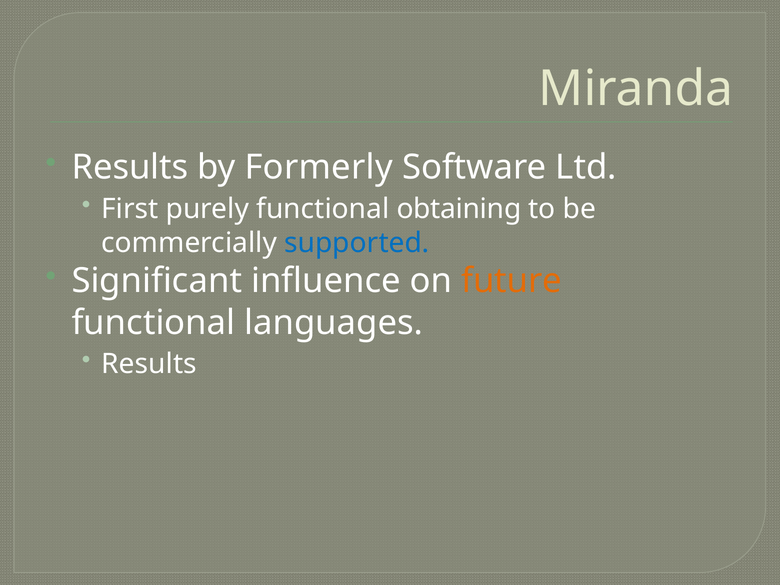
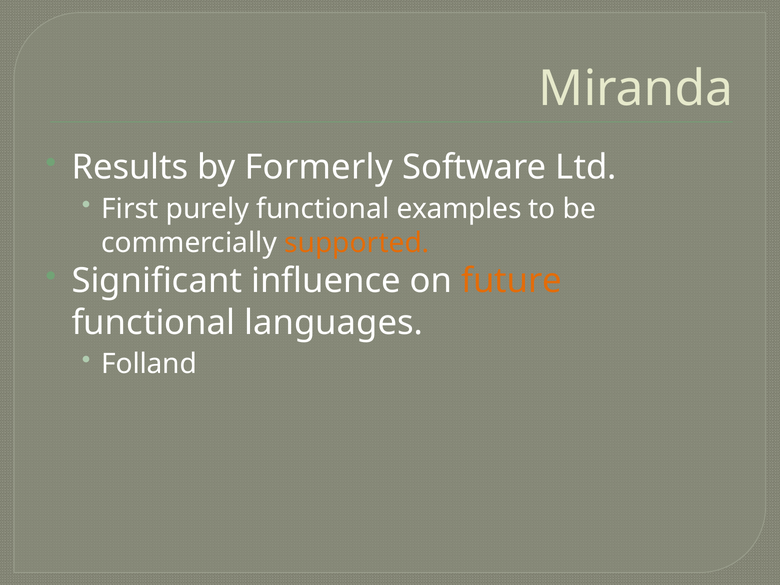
obtaining: obtaining -> examples (459, 209)
supported colour: blue -> orange (357, 243)
Results: Results -> Folland (149, 364)
